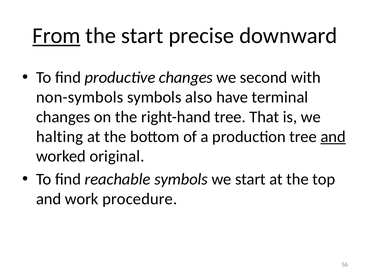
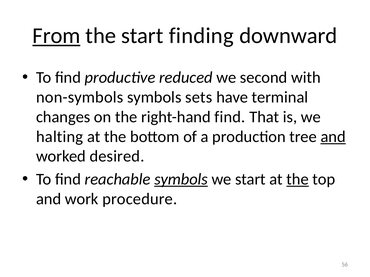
precise: precise -> finding (201, 36)
productive changes: changes -> reduced (186, 78)
also: also -> sets (199, 97)
right-hand tree: tree -> find (230, 117)
original: original -> desired (117, 157)
symbols underline: none -> present (181, 180)
the underline: none -> present (298, 180)
